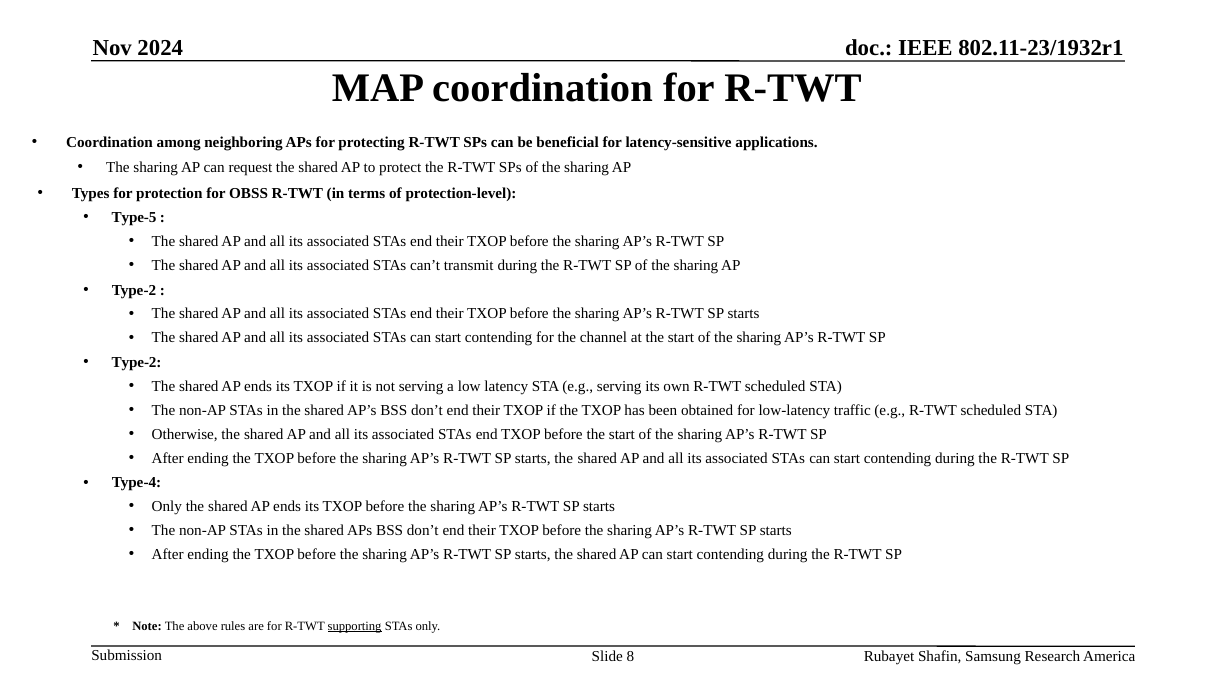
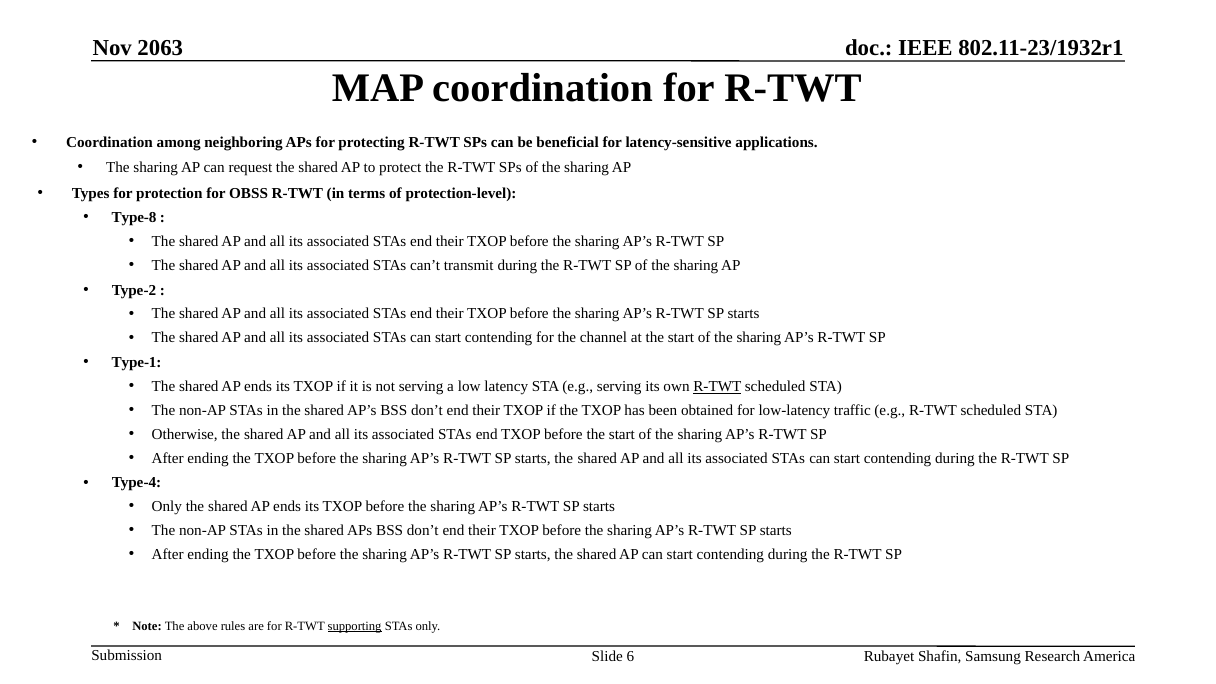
2024: 2024 -> 2063 (160, 48)
Type-5: Type-5 -> Type-8 (134, 218)
Type-2: Type-2 -> Type-1 (137, 362)
R-TWT underline: none -> present (717, 386)
8: 8 -> 6 (630, 656)
